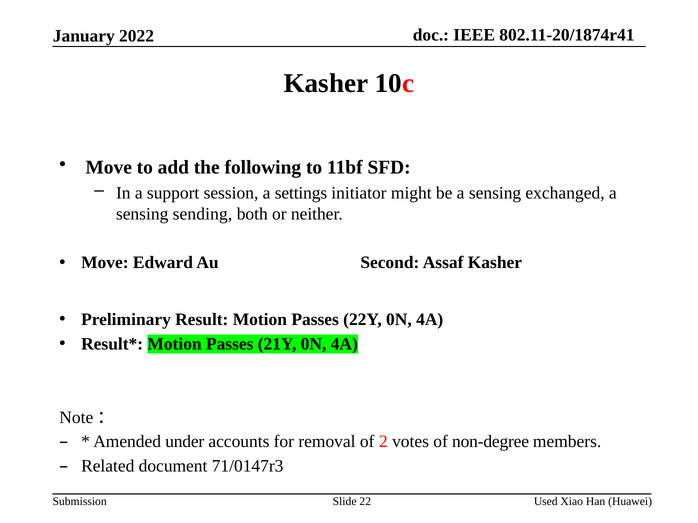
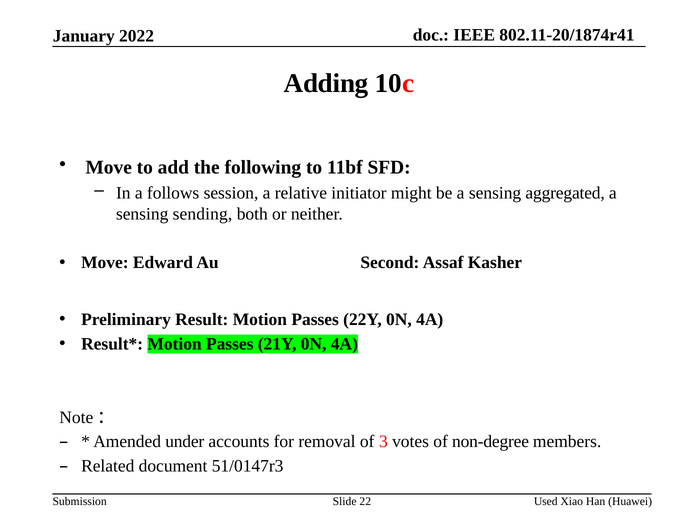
Kasher: Kasher -> Adding (326, 83)
support: support -> follows (173, 193)
settings: settings -> relative (301, 193)
exchanged: exchanged -> aggregated (565, 193)
2: 2 -> 3 (383, 442)
71/0147r3: 71/0147r3 -> 51/0147r3 (248, 467)
